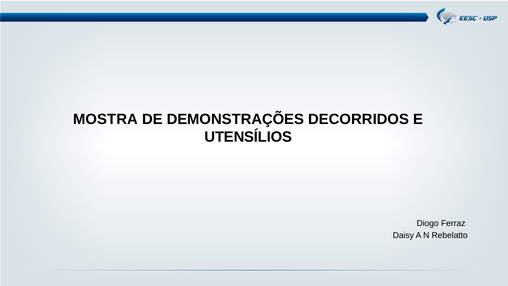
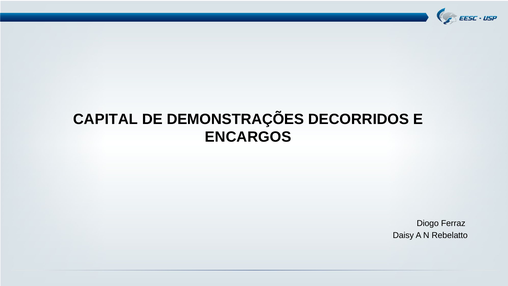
MOSTRA: MOSTRA -> CAPITAL (106, 119)
UTENSÍLIOS: UTENSÍLIOS -> ENCARGOS (248, 137)
